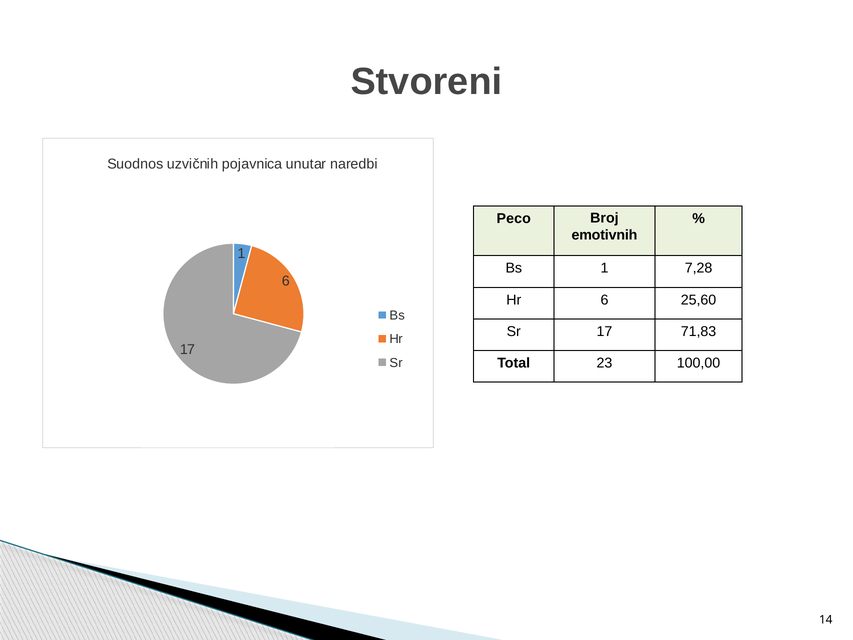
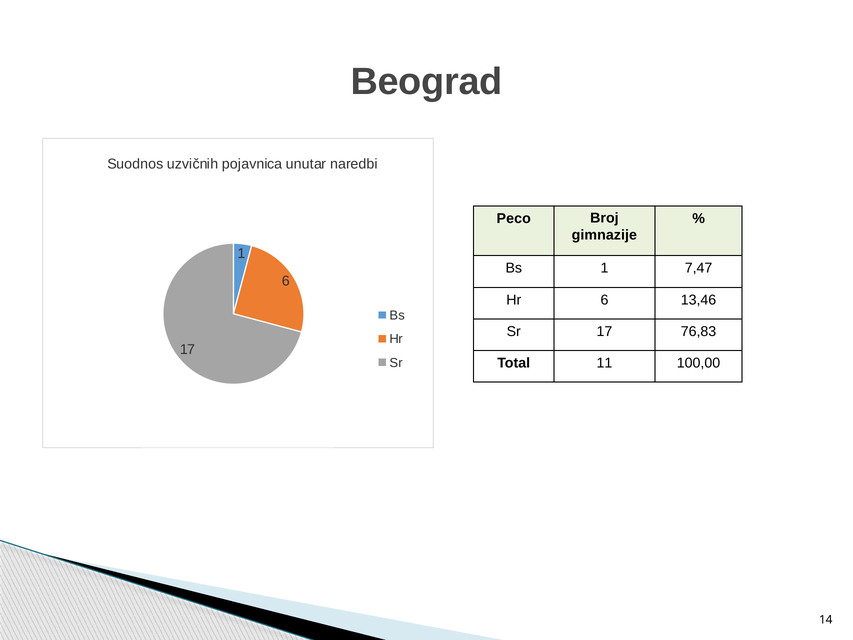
Stvoreni: Stvoreni -> Beograd (427, 82)
emotivnih: emotivnih -> gimnazije (604, 235)
7,28: 7,28 -> 7,47 (699, 268)
25,60: 25,60 -> 13,46 (698, 300)
71,83: 71,83 -> 76,83 (698, 331)
23: 23 -> 11 (604, 363)
